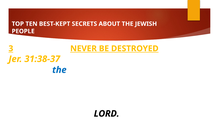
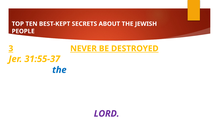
31:38-37: 31:38-37 -> 31:55-37 (42, 59)
These: These -> Cease (90, 103)
LORD colour: black -> purple (107, 114)
